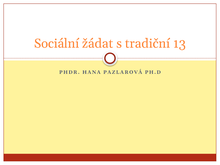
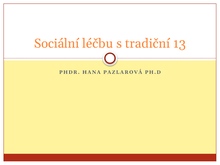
žádat: žádat -> léčbu (98, 43)
